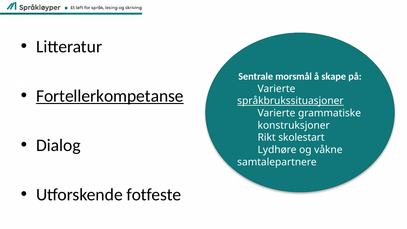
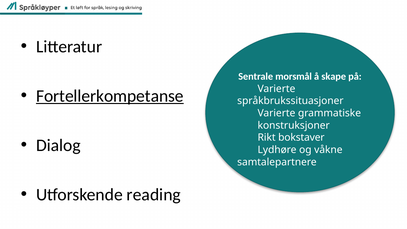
språkbrukssituasjoner underline: present -> none (290, 101)
skolestart: skolestart -> bokstaver (301, 138)
fotfeste: fotfeste -> reading (154, 195)
